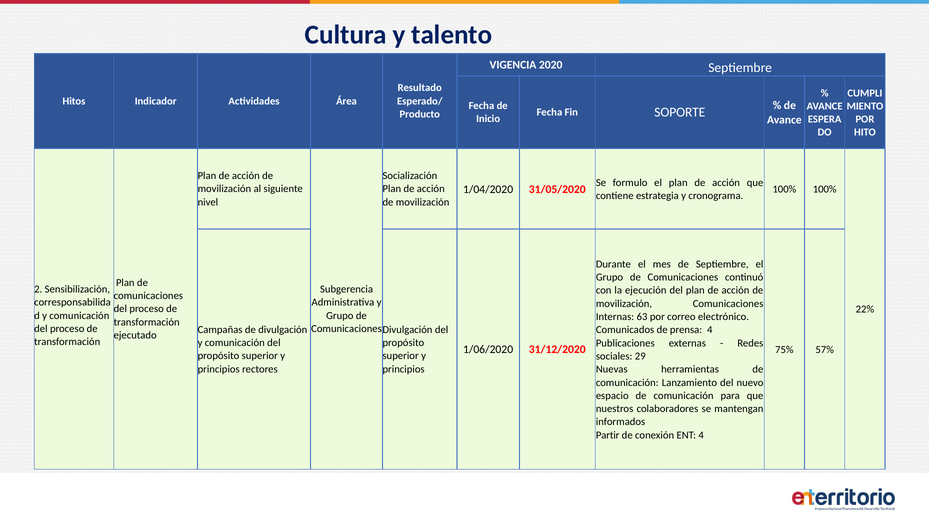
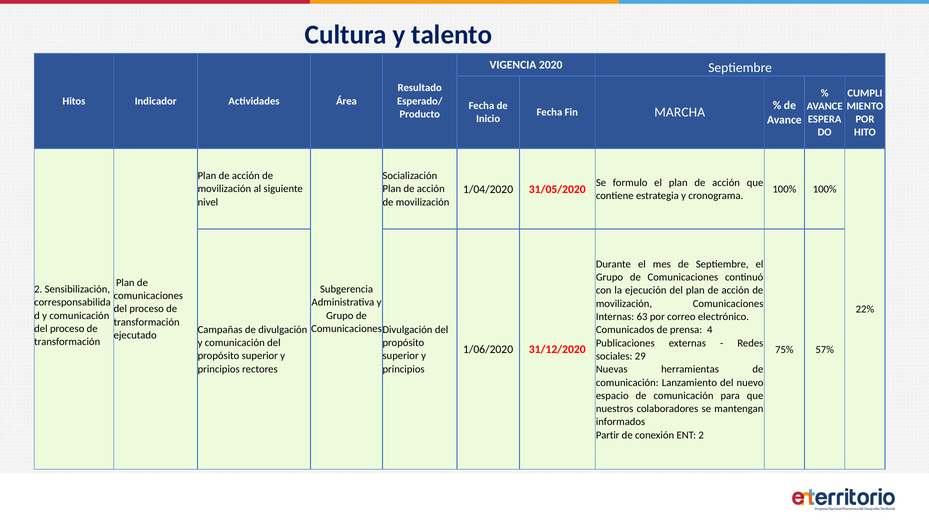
SOPORTE: SOPORTE -> MARCHA (680, 112)
ENT 4: 4 -> 2 (701, 435)
